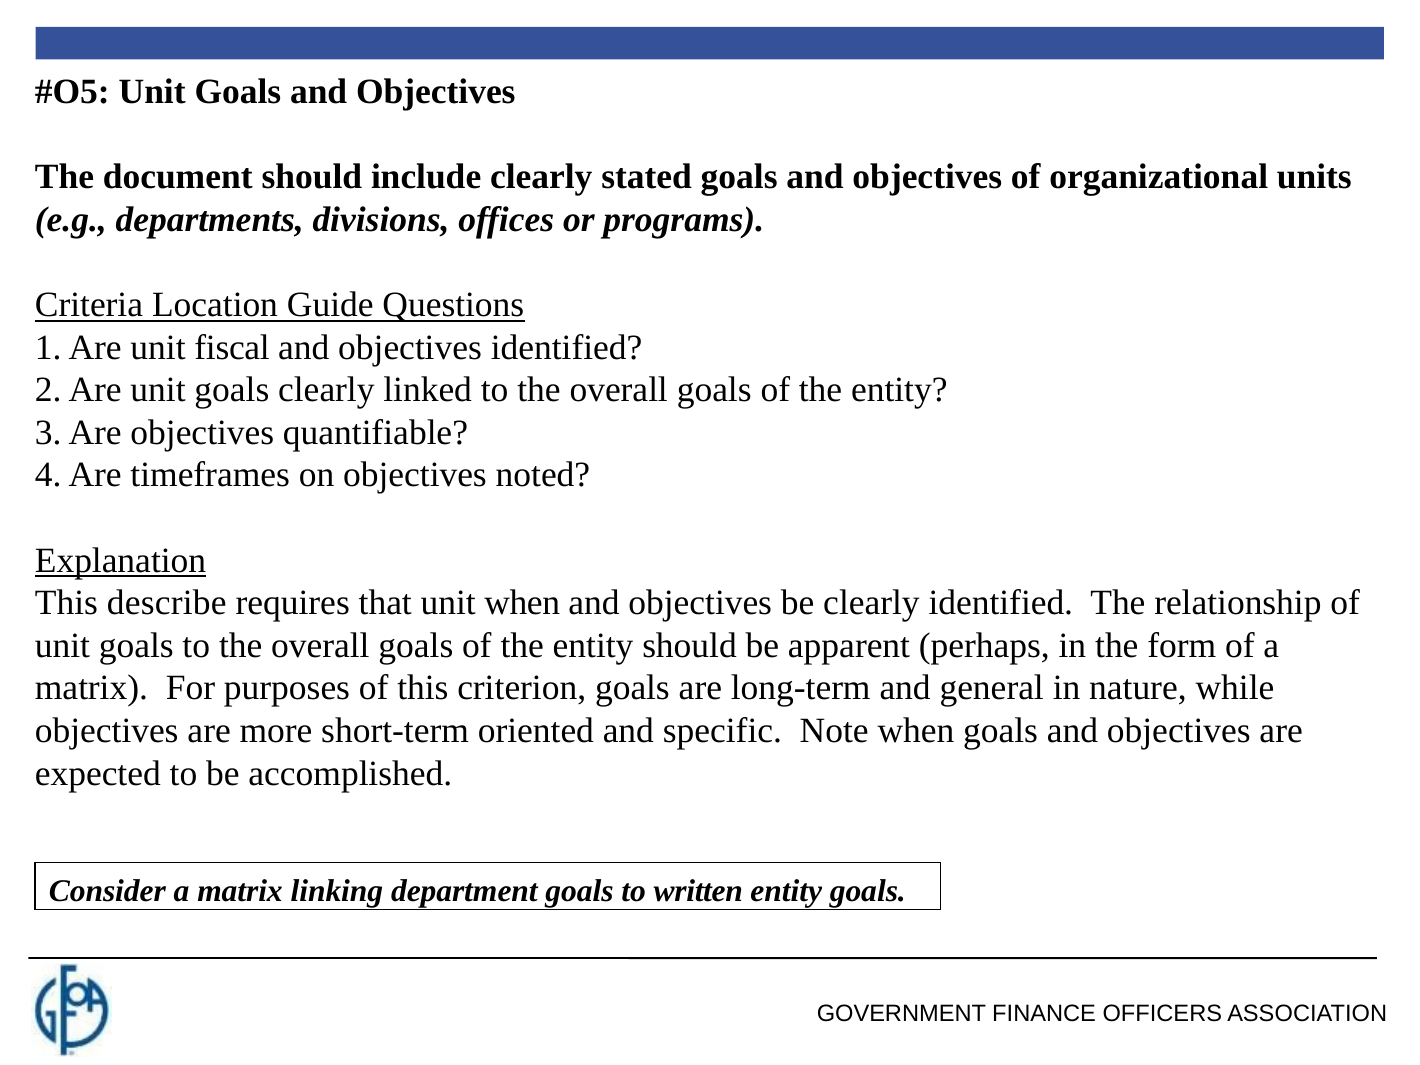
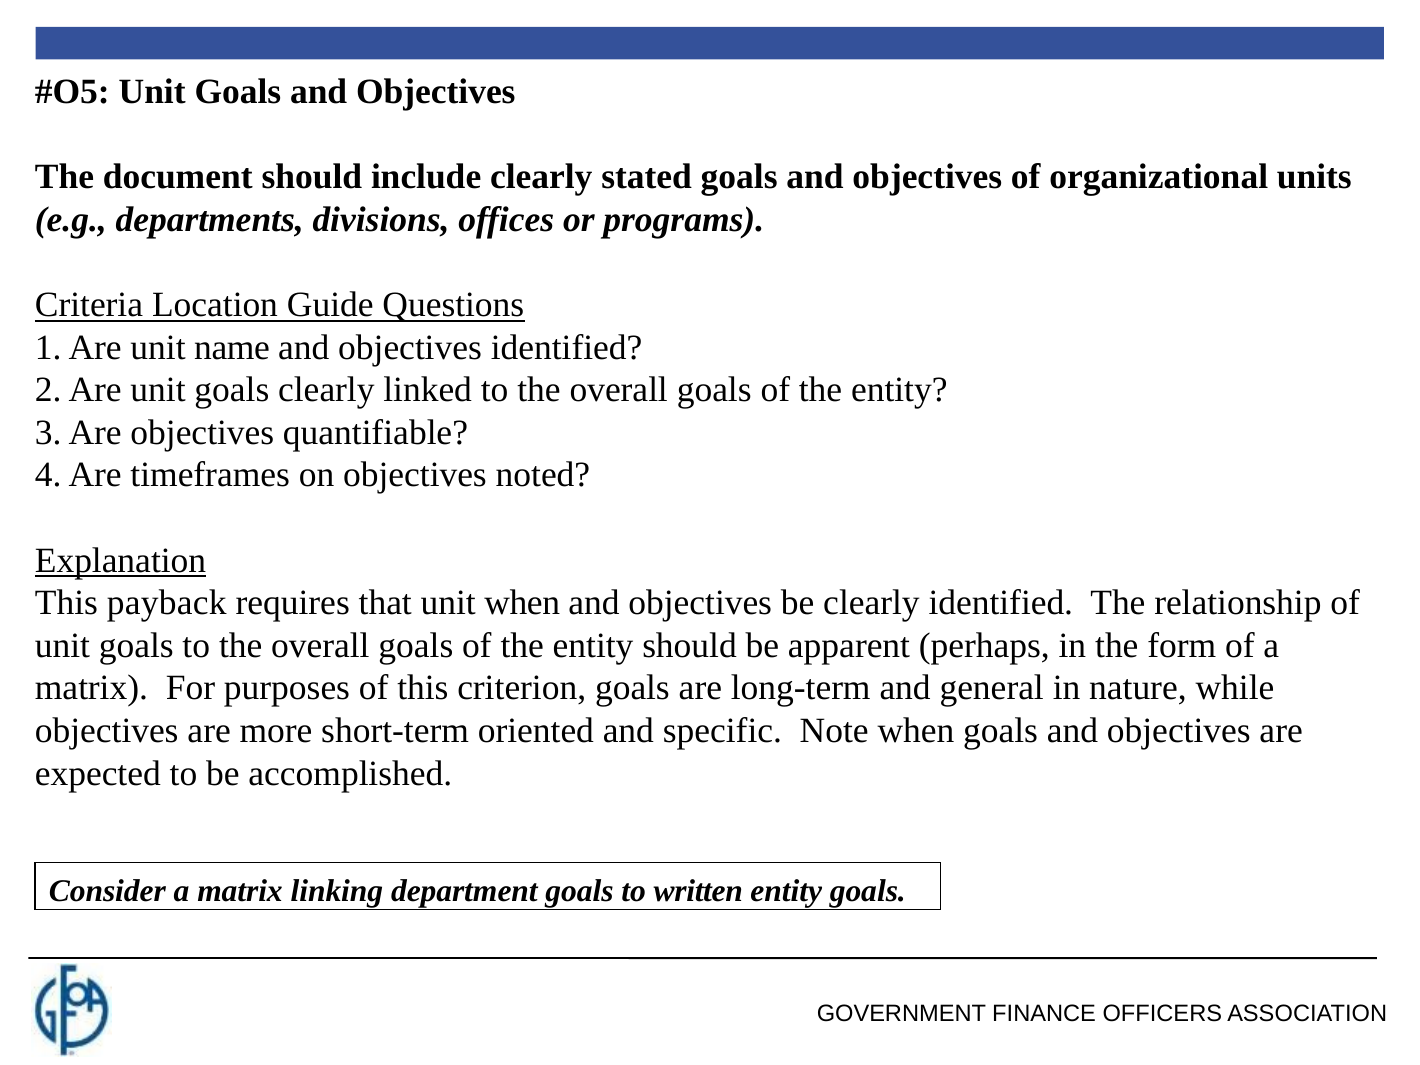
fiscal: fiscal -> name (232, 347)
describe: describe -> payback (167, 603)
